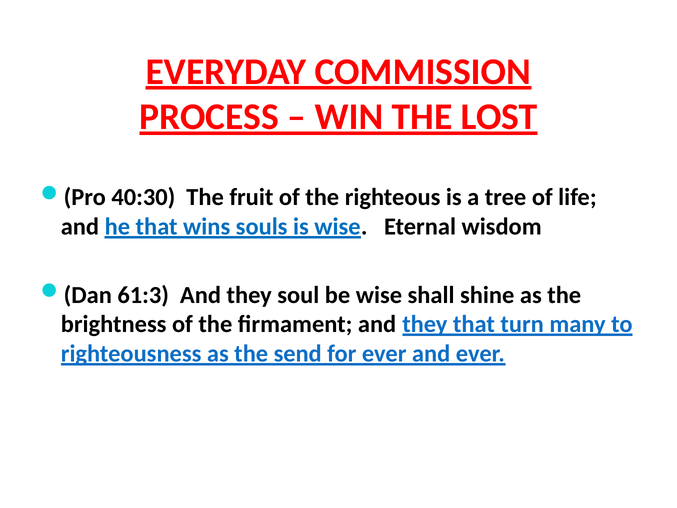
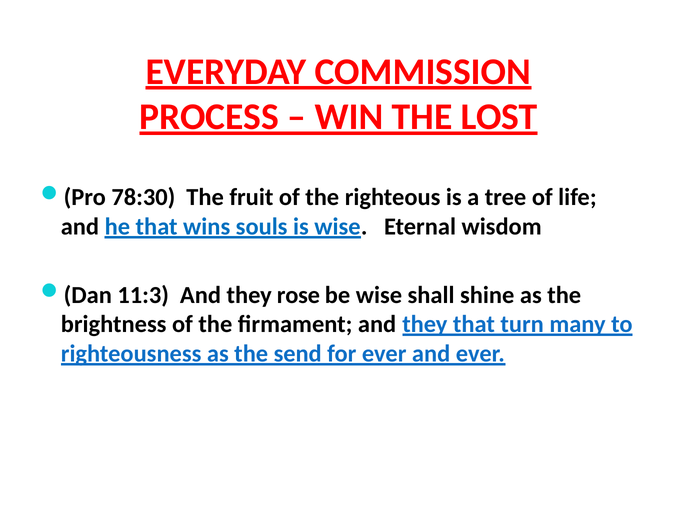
40:30: 40:30 -> 78:30 (143, 197)
61:3: 61:3 -> 11:3 (143, 295)
soul: soul -> rose (298, 295)
